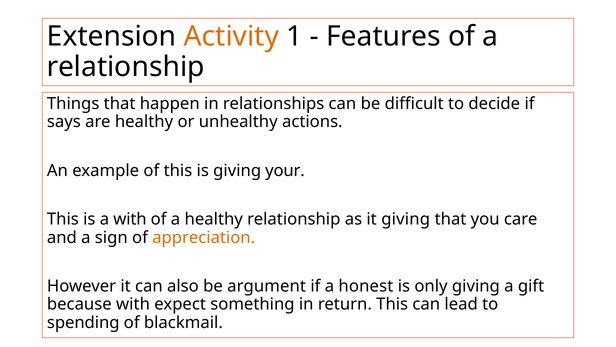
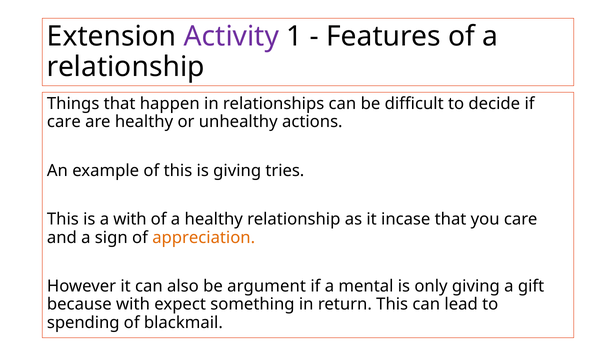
Activity colour: orange -> purple (231, 37)
says: says -> care (64, 121)
your: your -> tries (285, 170)
it giving: giving -> incase (406, 219)
honest: honest -> mental (366, 286)
